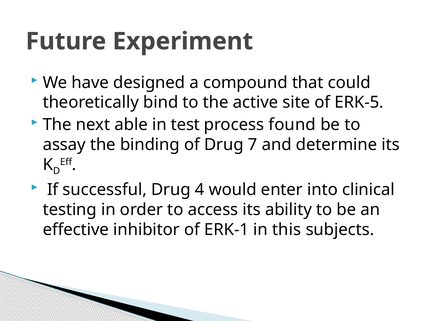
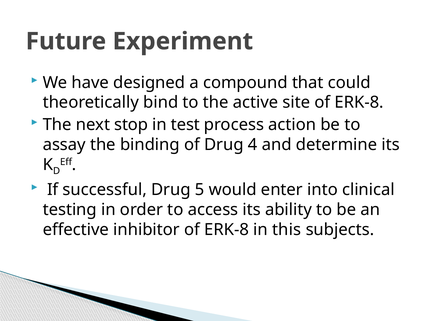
site of ERK-5: ERK-5 -> ERK-8 (359, 103)
able: able -> stop (131, 125)
found: found -> action (292, 125)
7: 7 -> 4 (253, 145)
4: 4 -> 5 (200, 190)
inhibitor of ERK-1: ERK-1 -> ERK-8 (227, 230)
